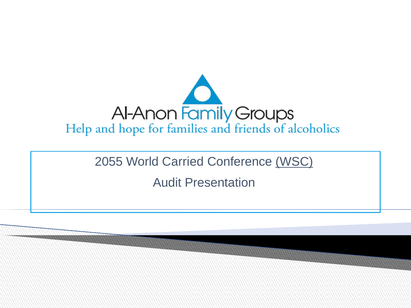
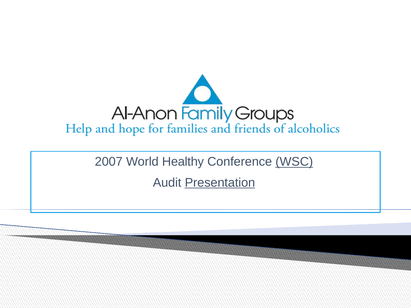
2055: 2055 -> 2007 (109, 162)
Carried: Carried -> Healthy (183, 162)
Presentation underline: none -> present (220, 183)
